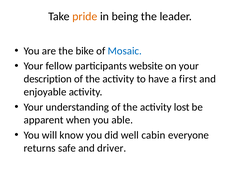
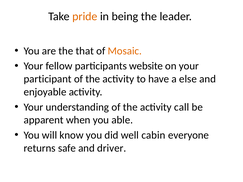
bike: bike -> that (85, 51)
Mosaic colour: blue -> orange (125, 51)
description: description -> participant (48, 79)
first: first -> else (188, 79)
lost: lost -> call (182, 107)
